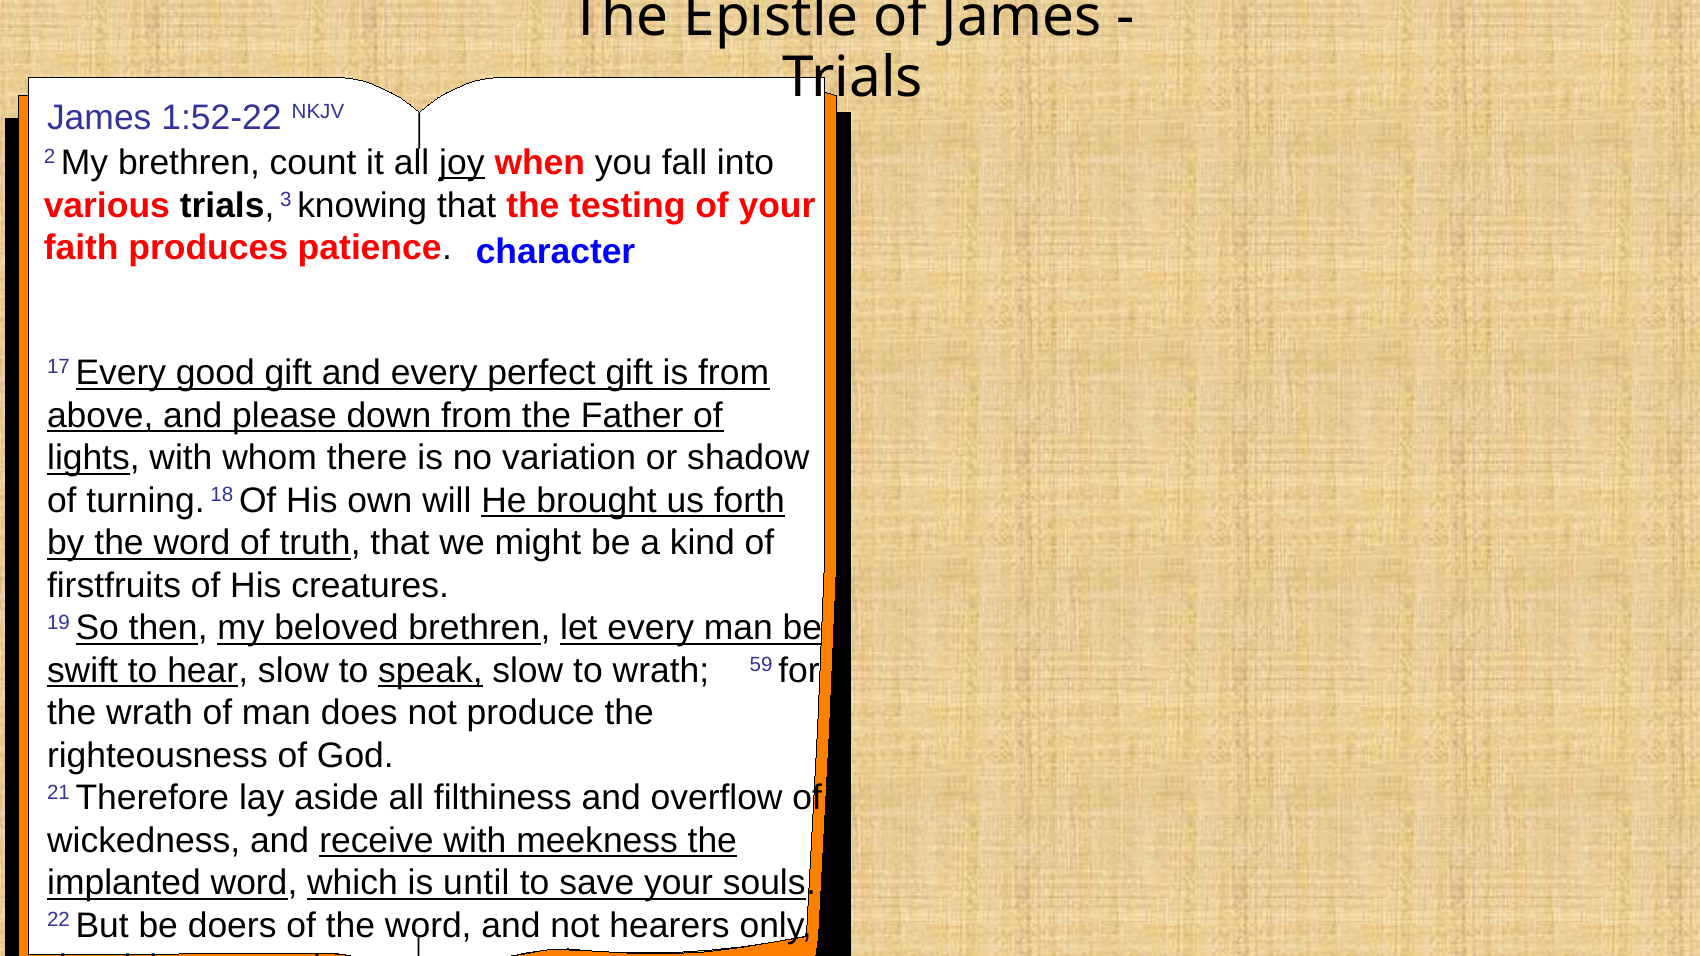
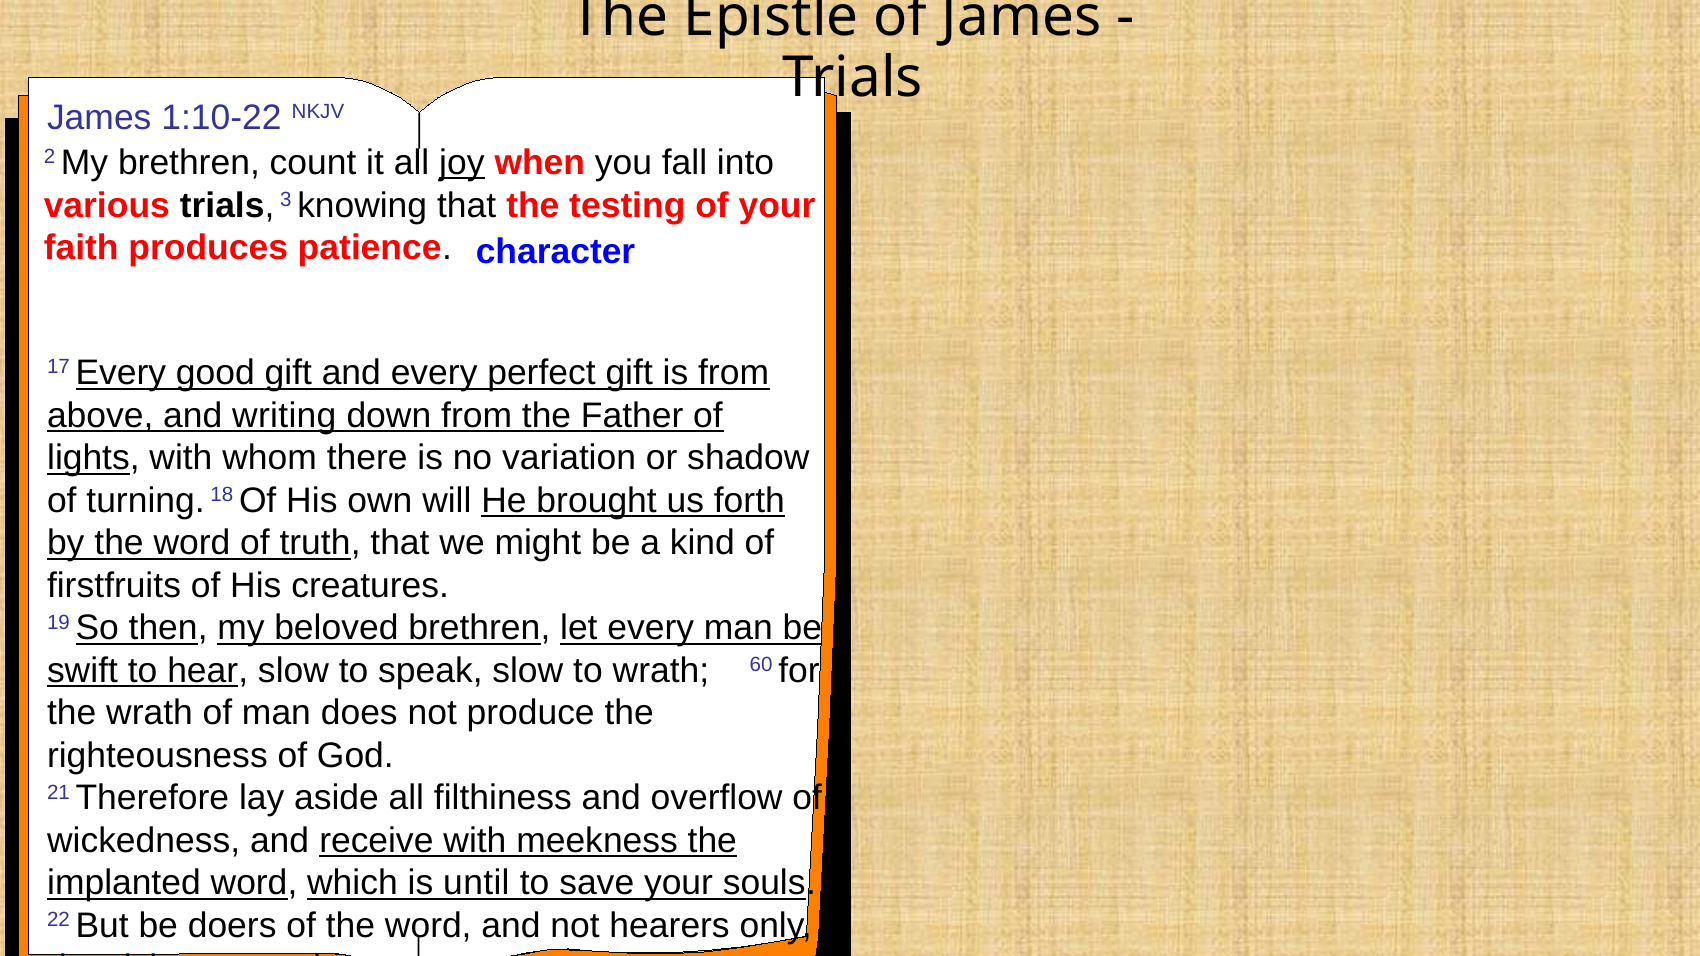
1:52-22: 1:52-22 -> 1:10-22 (221, 118)
please: please -> writing (284, 416)
speak underline: present -> none (430, 671)
59: 59 -> 60 (761, 665)
